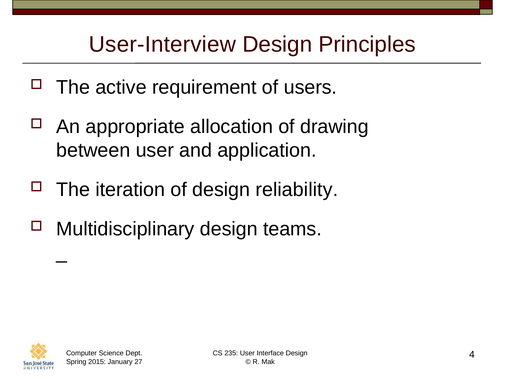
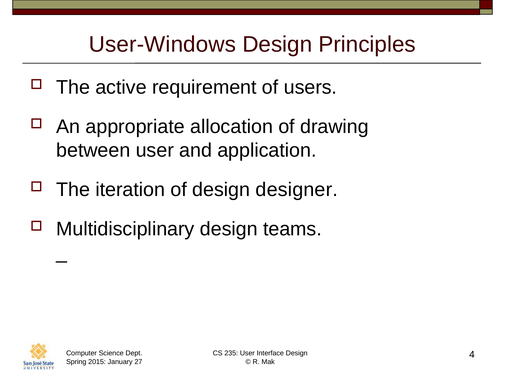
User-Interview: User-Interview -> User-Windows (162, 44)
reliability: reliability -> designer (297, 189)
